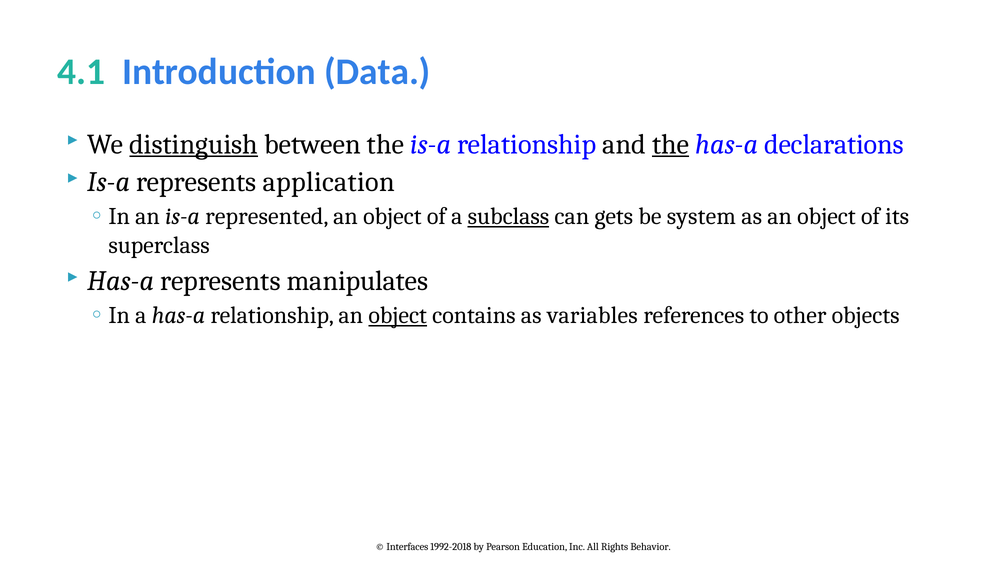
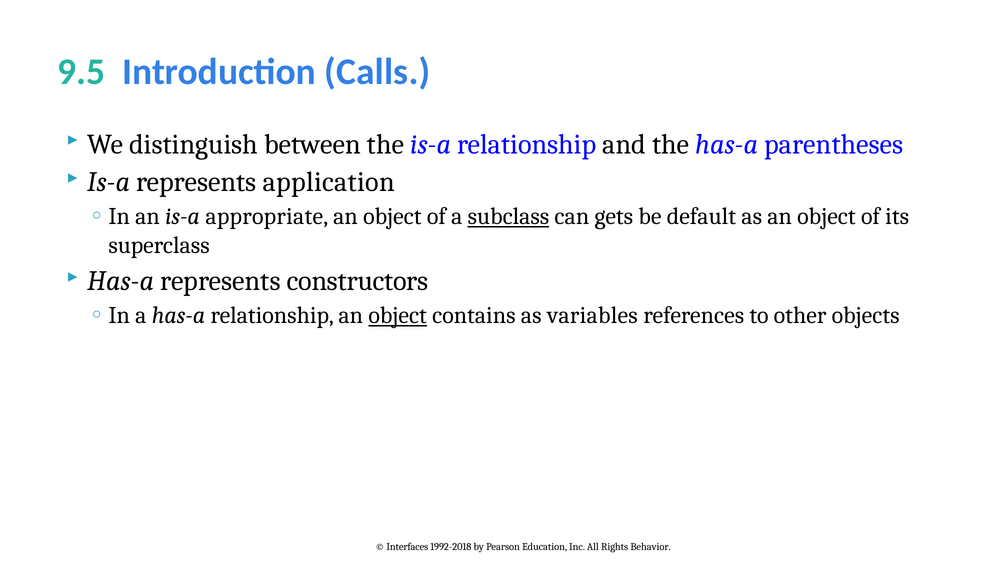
4.1: 4.1 -> 9.5 (81, 72)
Data: Data -> Calls (377, 72)
distinguish underline: present -> none (194, 144)
the underline: present -> none (671, 144)
declarations: declarations -> parentheses (834, 144)
represented: represented -> appropriate (267, 216)
system: system -> default (701, 216)
manipulates: manipulates -> constructors (358, 281)
